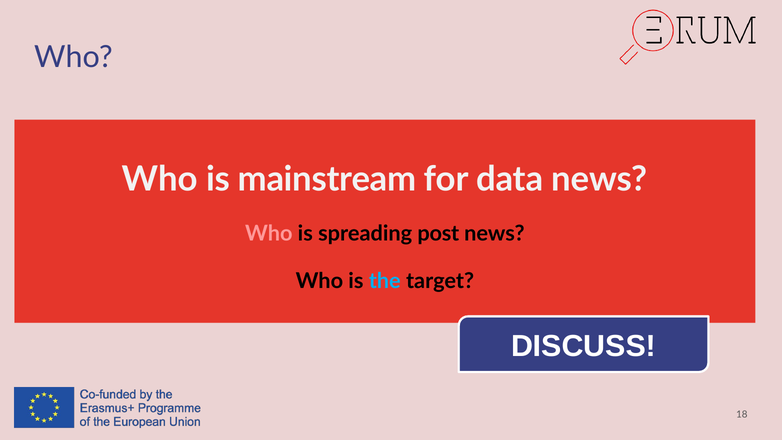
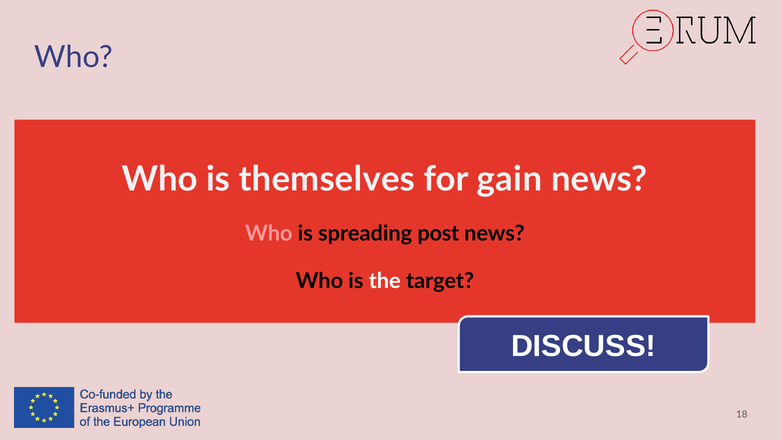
mainstream: mainstream -> themselves (327, 179)
data: data -> gain (509, 179)
the colour: light blue -> white (385, 281)
